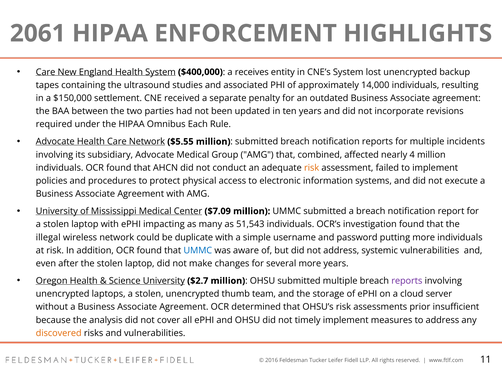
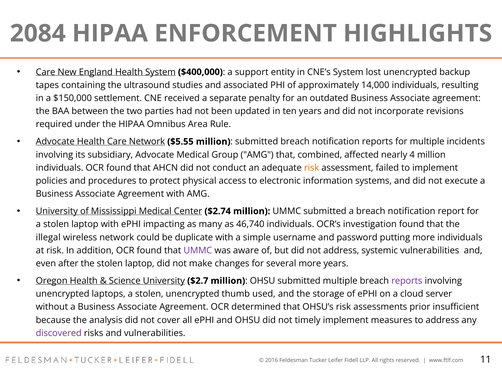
2061: 2061 -> 2084 (38, 33)
receives: receives -> support (252, 72)
Each: Each -> Area (198, 124)
$7.09: $7.09 -> $2.74 (218, 211)
51,543: 51,543 -> 46,740 (250, 224)
UMMC colour: blue -> purple (198, 250)
team: team -> used (264, 294)
discovered colour: orange -> purple (59, 333)
